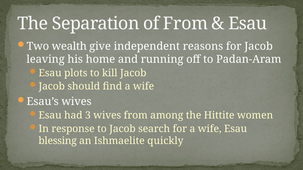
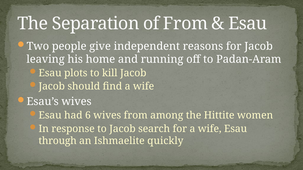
wealth: wealth -> people (69, 46)
3: 3 -> 6 (88, 116)
blessing: blessing -> through (58, 141)
